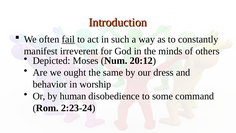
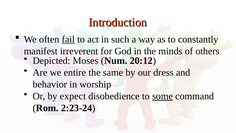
ought: ought -> entire (75, 72)
human: human -> expect (73, 96)
some underline: none -> present (163, 96)
